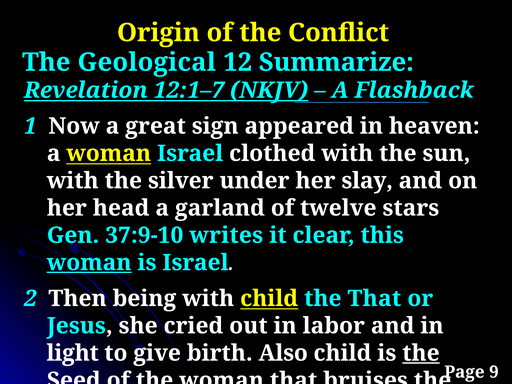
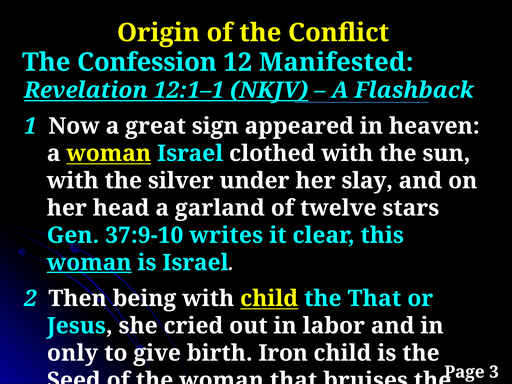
Geological: Geological -> Confession (147, 62)
Summarize: Summarize -> Manifested (336, 62)
12:1–7: 12:1–7 -> 12:1–1 (189, 90)
light: light -> only (72, 353)
Also: Also -> Iron (283, 353)
the underline: present -> none (421, 353)
9: 9 -> 3 (494, 372)
